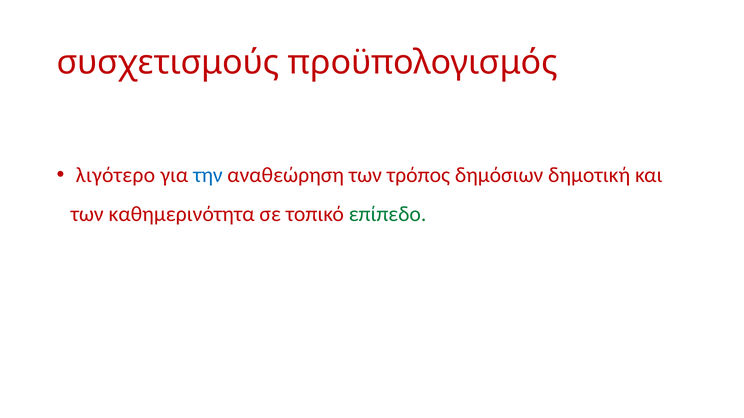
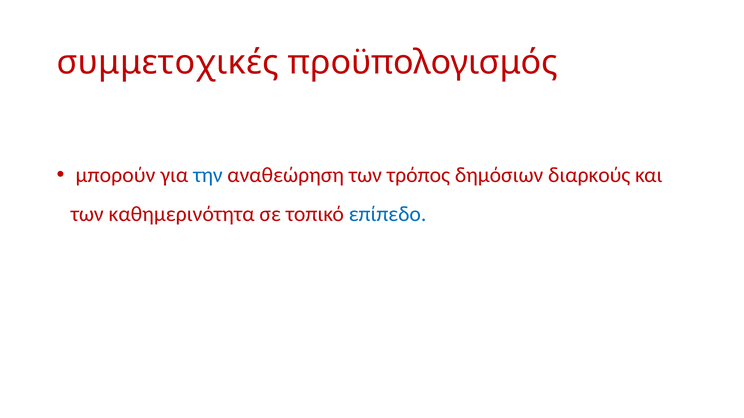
συσχετισμούς: συσχετισμούς -> συμμετοχικές (168, 62)
λιγότερο: λιγότερο -> μπορούν (115, 175)
δημοτική: δημοτική -> διαρκούς (589, 175)
επίπεδο colour: green -> blue (388, 214)
